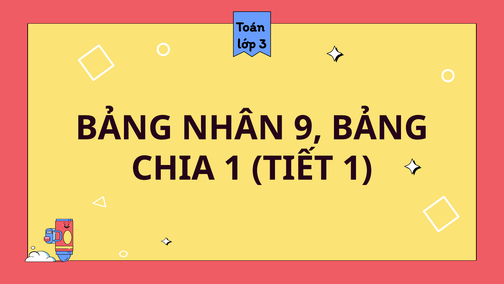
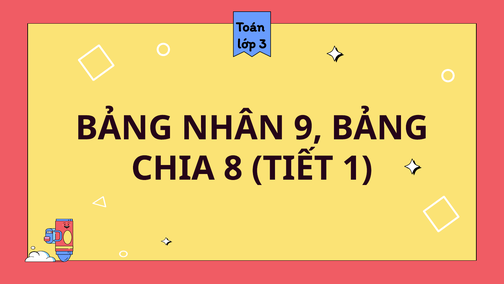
CHIA 1: 1 -> 8 (233, 168)
